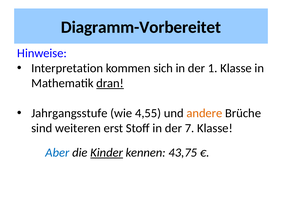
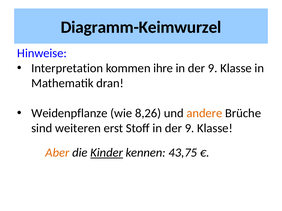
Diagramm-Vorbereitet: Diagramm-Vorbereitet -> Diagramm-Keimwurzel (141, 27)
sich: sich -> ihre (163, 68)
1: 1 -> 9 (213, 68)
dran underline: present -> none (110, 83)
Jahrgangsstufe: Jahrgangsstufe -> Weidenpflanze (69, 114)
4,55: 4,55 -> 8,26 (148, 114)
Stoff in der 7: 7 -> 9 (190, 129)
Aber colour: blue -> orange (57, 153)
